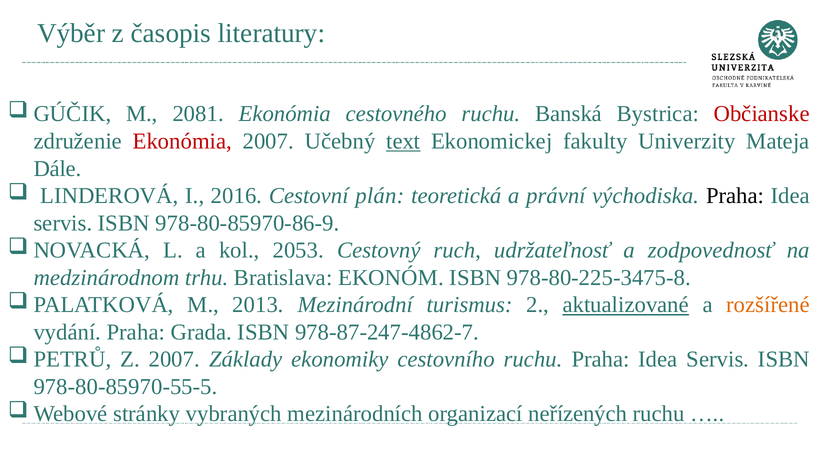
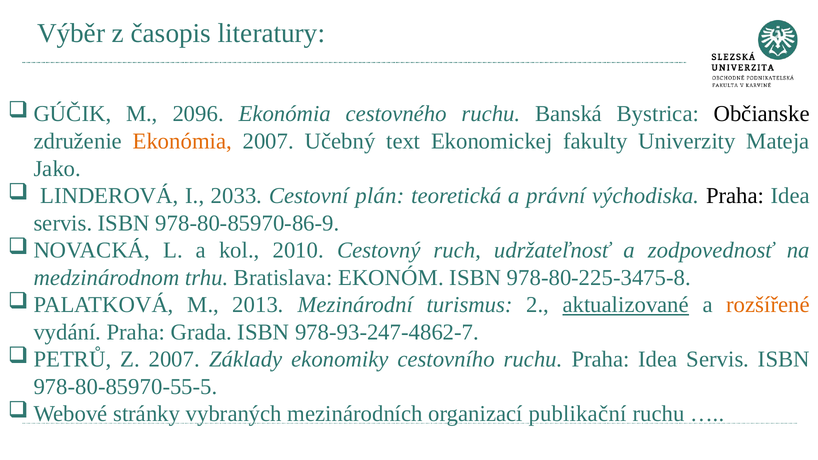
2081: 2081 -> 2096 (198, 114)
Občianske colour: red -> black (762, 114)
Ekonómia colour: red -> orange (182, 141)
text underline: present -> none (403, 141)
Dále: Dále -> Jako (57, 169)
2016: 2016 -> 2033 (237, 196)
2053: 2053 -> 2010 (298, 250)
978-87-247-4862-7: 978-87-247-4862-7 -> 978-93-247-4862-7 (387, 332)
neřízených: neřízených -> publikační (578, 414)
